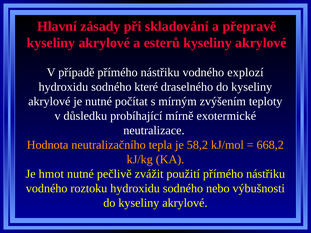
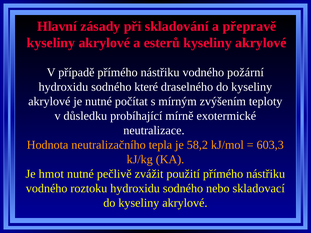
explozí: explozí -> požární (245, 72)
668,2: 668,2 -> 603,3 (270, 145)
výbušnosti: výbušnosti -> skladovací (259, 189)
